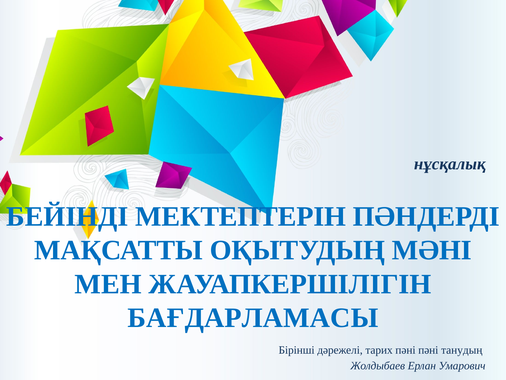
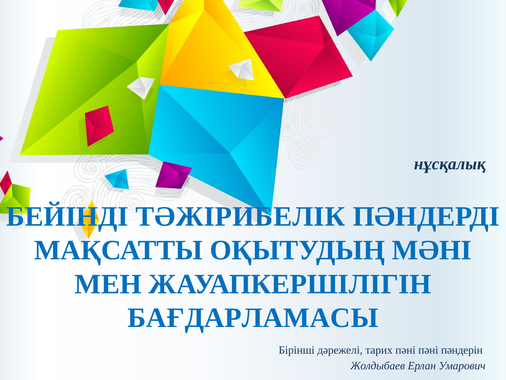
МЕКТЕПТЕРІН: МЕКТЕПТЕРІН -> ТӘЖІРИБЕЛІК (240, 216)
танудың: танудың -> пәндерін (462, 350)
